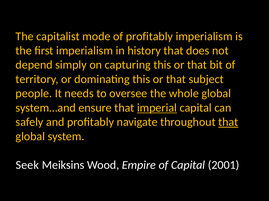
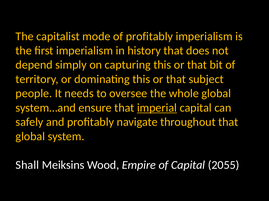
that underline: present -> none (228, 123)
Seek: Seek -> Shall (27, 166)
2001: 2001 -> 2055 (224, 166)
